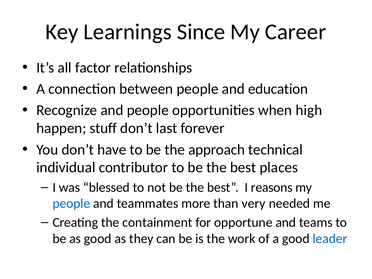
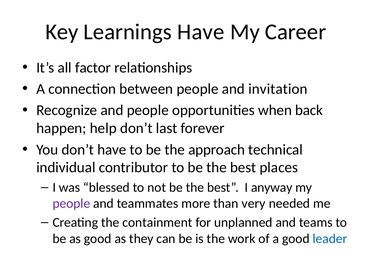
Learnings Since: Since -> Have (201, 32)
education: education -> invitation (278, 89)
high: high -> back (309, 110)
stuff: stuff -> help (103, 128)
reasons: reasons -> anyway (272, 187)
people colour: blue -> purple (71, 204)
opportune: opportune -> unplanned (243, 223)
